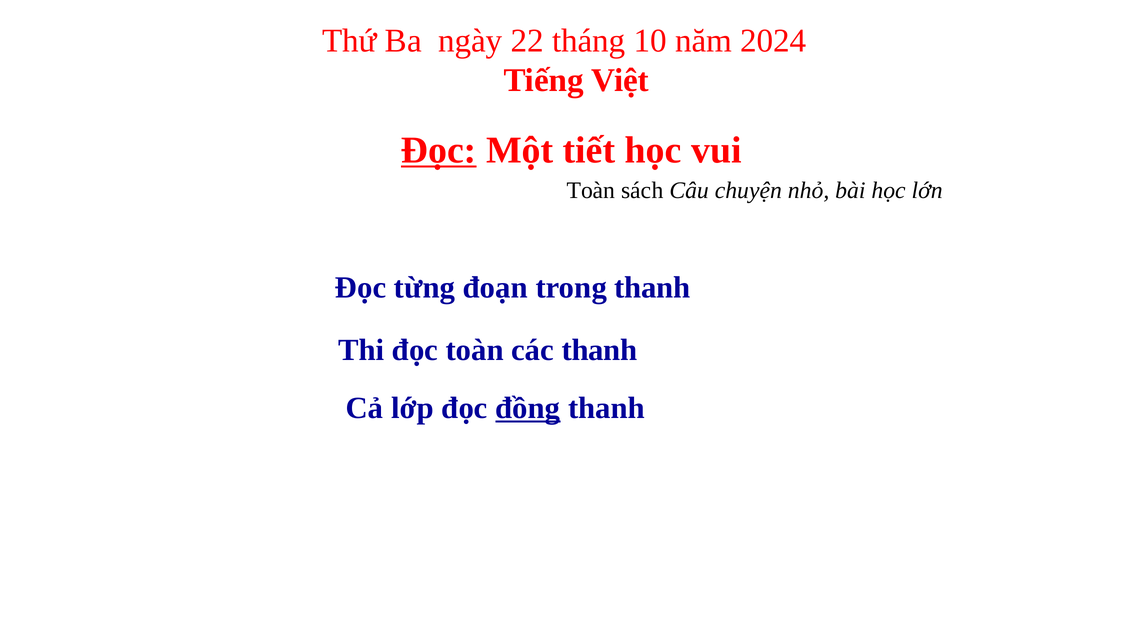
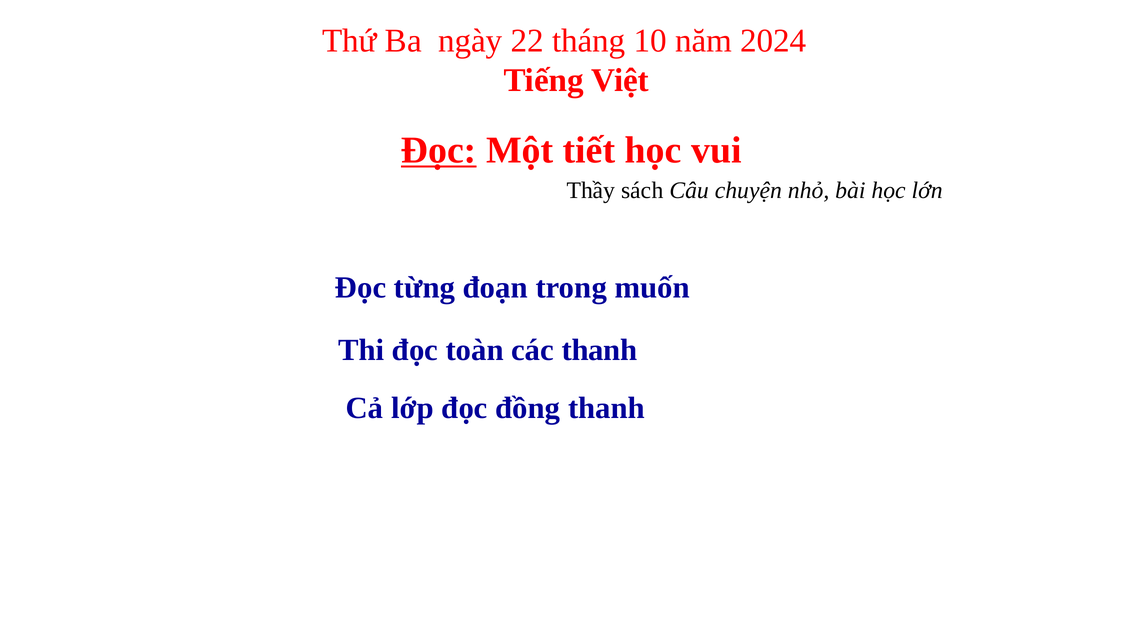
Toàn: Toàn -> Thầy (591, 190)
trong thanh: thanh -> muốn (652, 288)
đồng underline: present -> none (528, 408)
